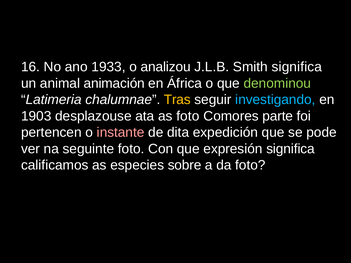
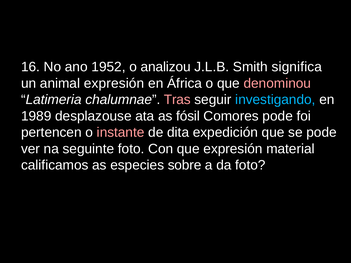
1933: 1933 -> 1952 (108, 67)
animal animación: animación -> expresión (114, 83)
denominou colour: light green -> pink (277, 83)
Tras colour: yellow -> pink (177, 100)
1903: 1903 -> 1989 (36, 116)
as foto: foto -> fósil (188, 116)
Comores parte: parte -> pode (278, 116)
expresión significa: significa -> material (290, 149)
